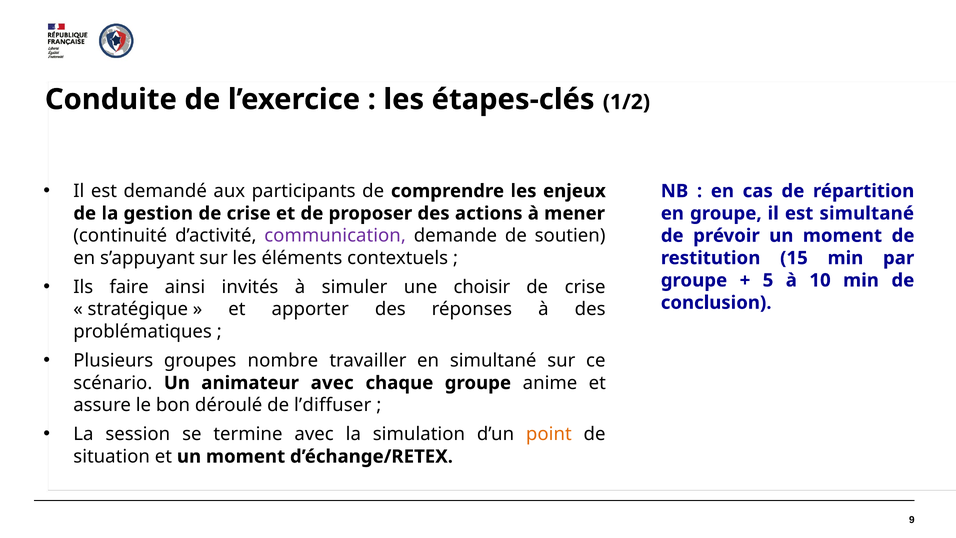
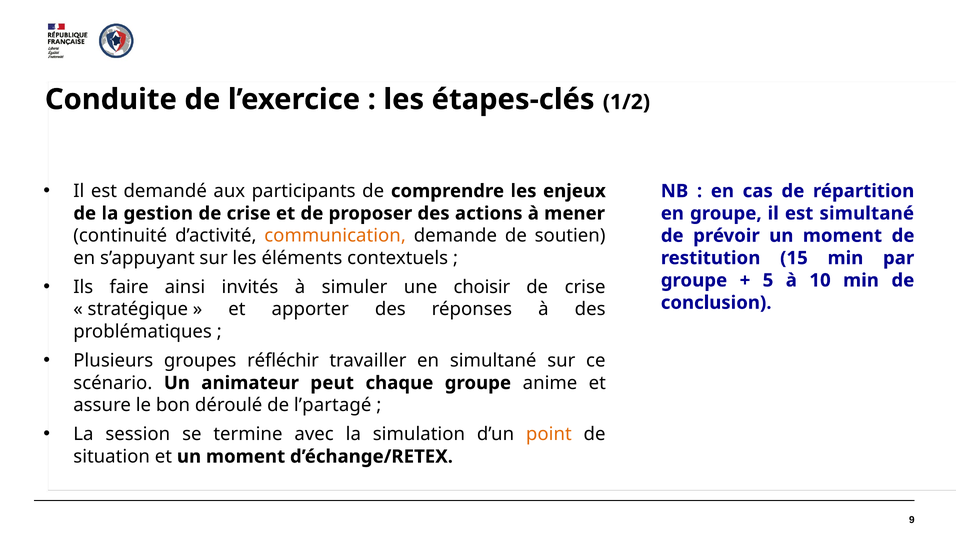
communication colour: purple -> orange (335, 236)
nombre: nombre -> réfléchir (283, 360)
animateur avec: avec -> peut (332, 383)
l’diffuser: l’diffuser -> l’partagé (333, 405)
